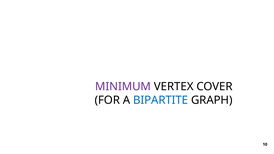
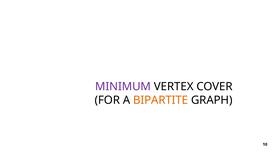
BIPARTITE colour: blue -> orange (161, 100)
